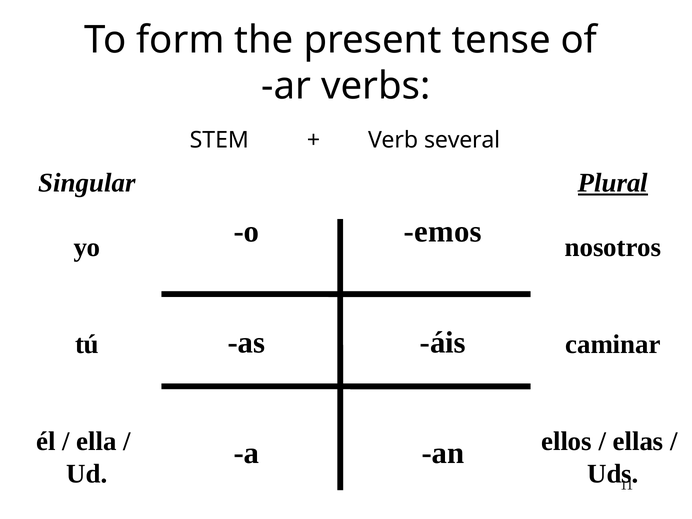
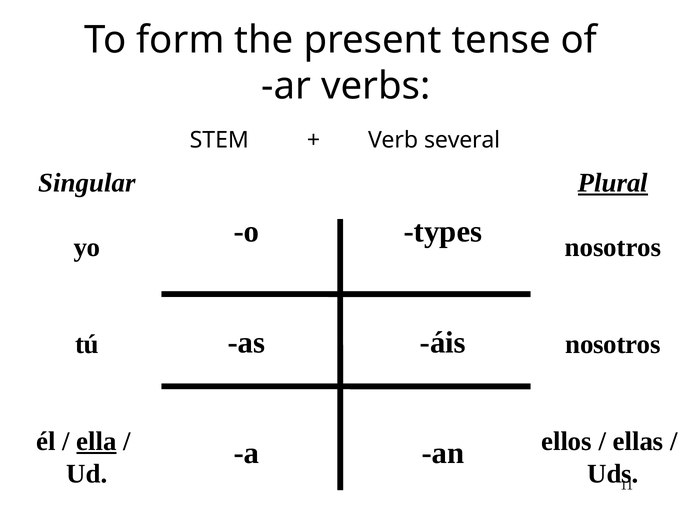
emos: emos -> types (443, 232)
caminar: caminar -> nosotros (613, 344)
ella underline: none -> present (97, 441)
